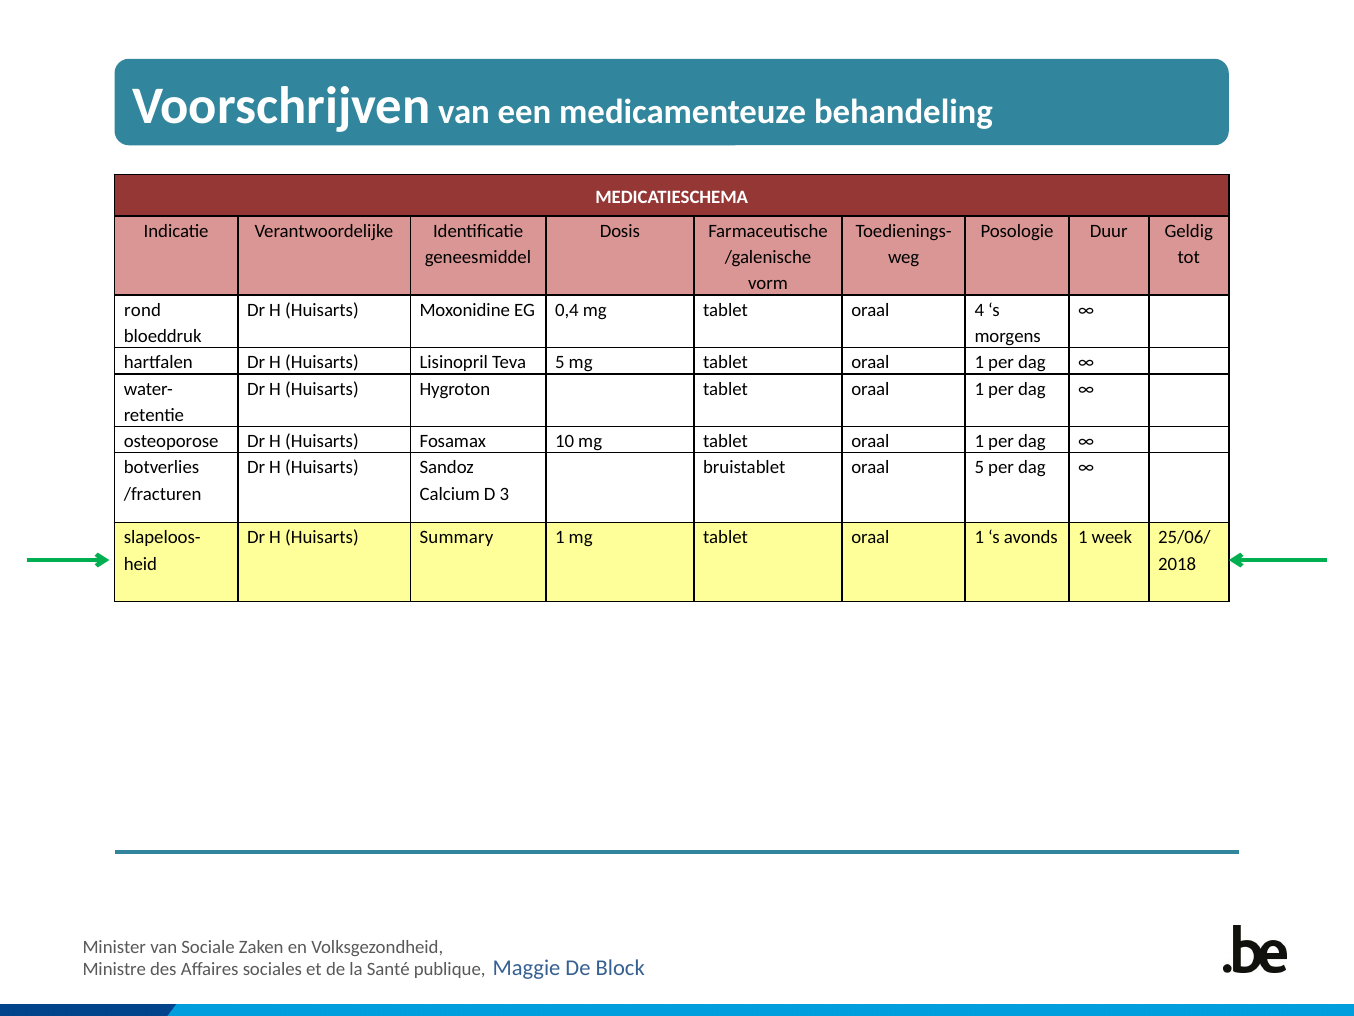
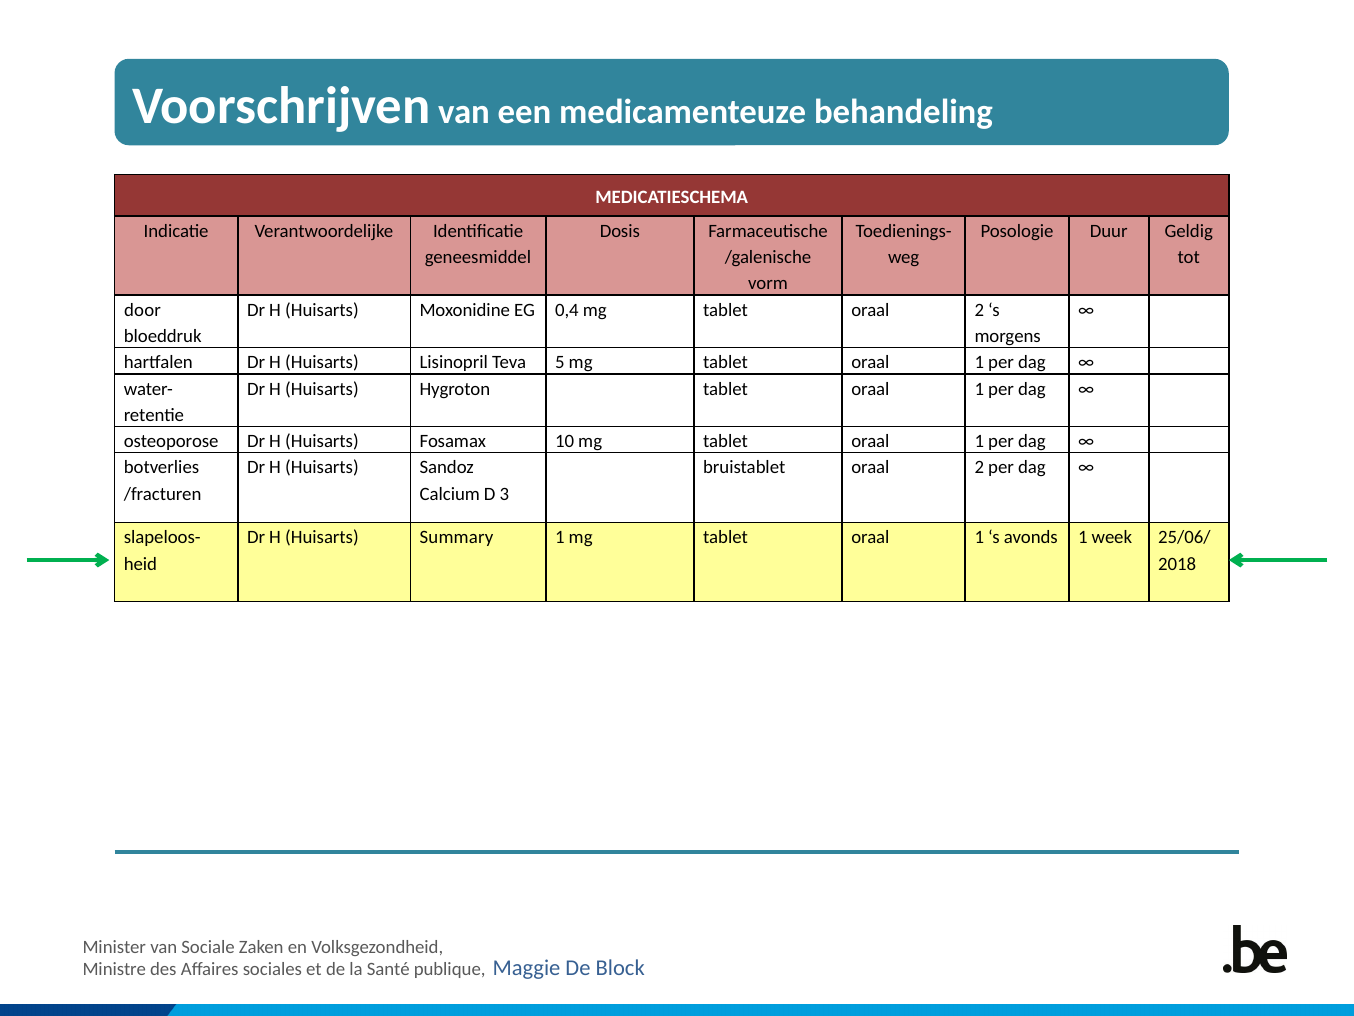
rond: rond -> door (143, 310)
tablet oraal 4: 4 -> 2 (979, 310)
bruistablet oraal 5: 5 -> 2 (979, 467)
